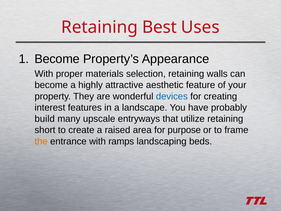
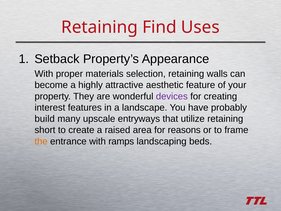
Best: Best -> Find (159, 27)
Become: Become -> Setback (57, 59)
devices colour: blue -> purple (172, 96)
purpose: purpose -> reasons (184, 130)
